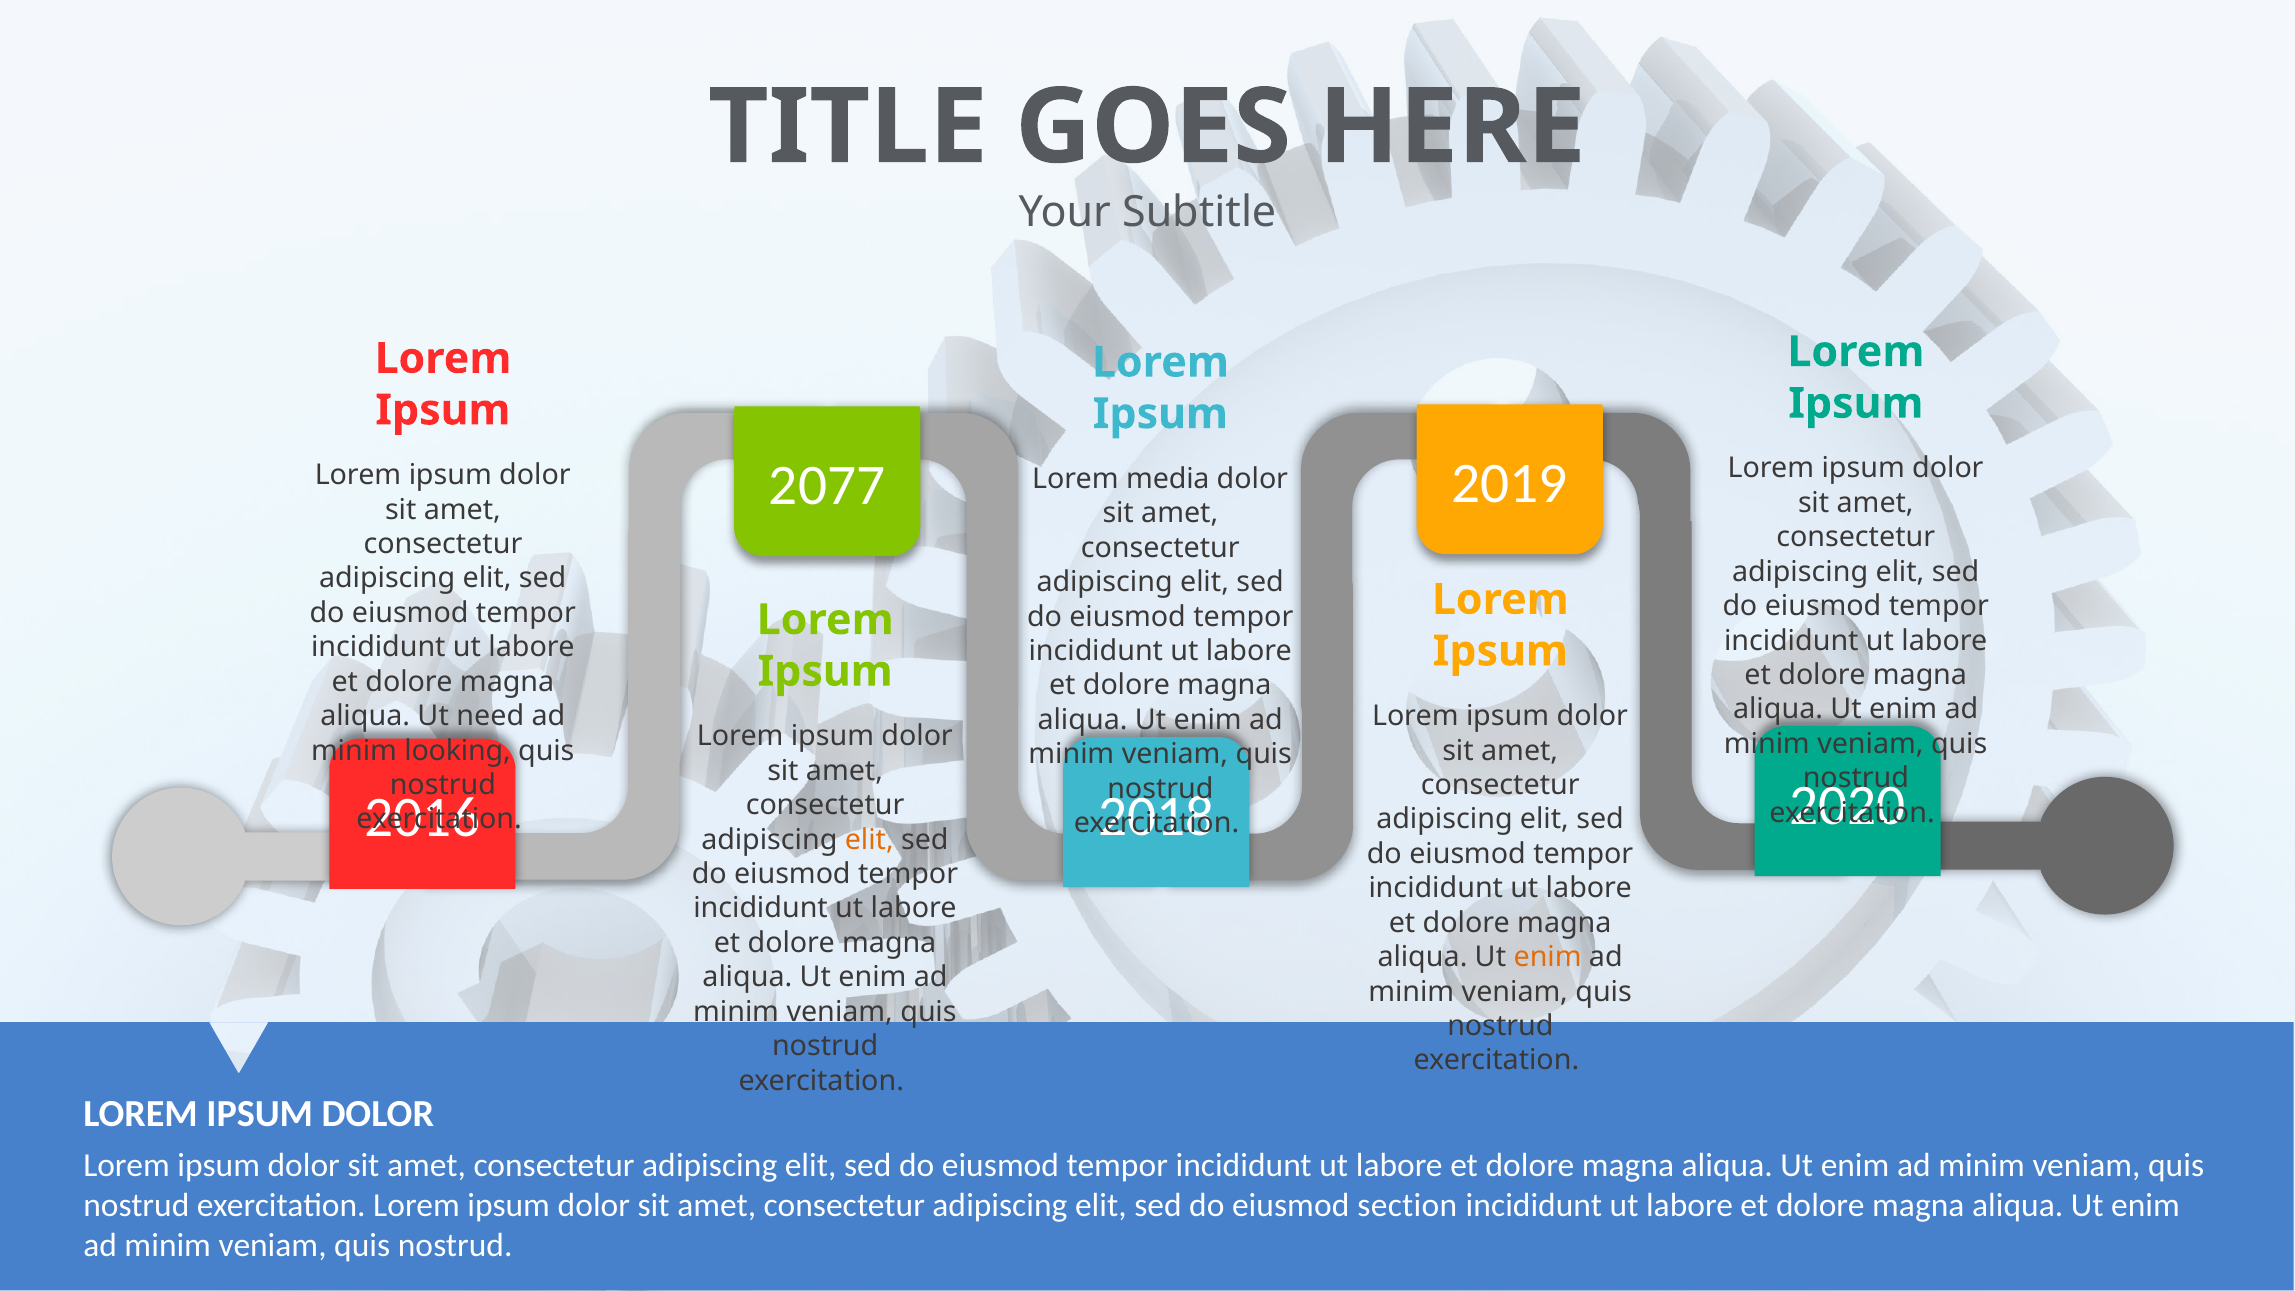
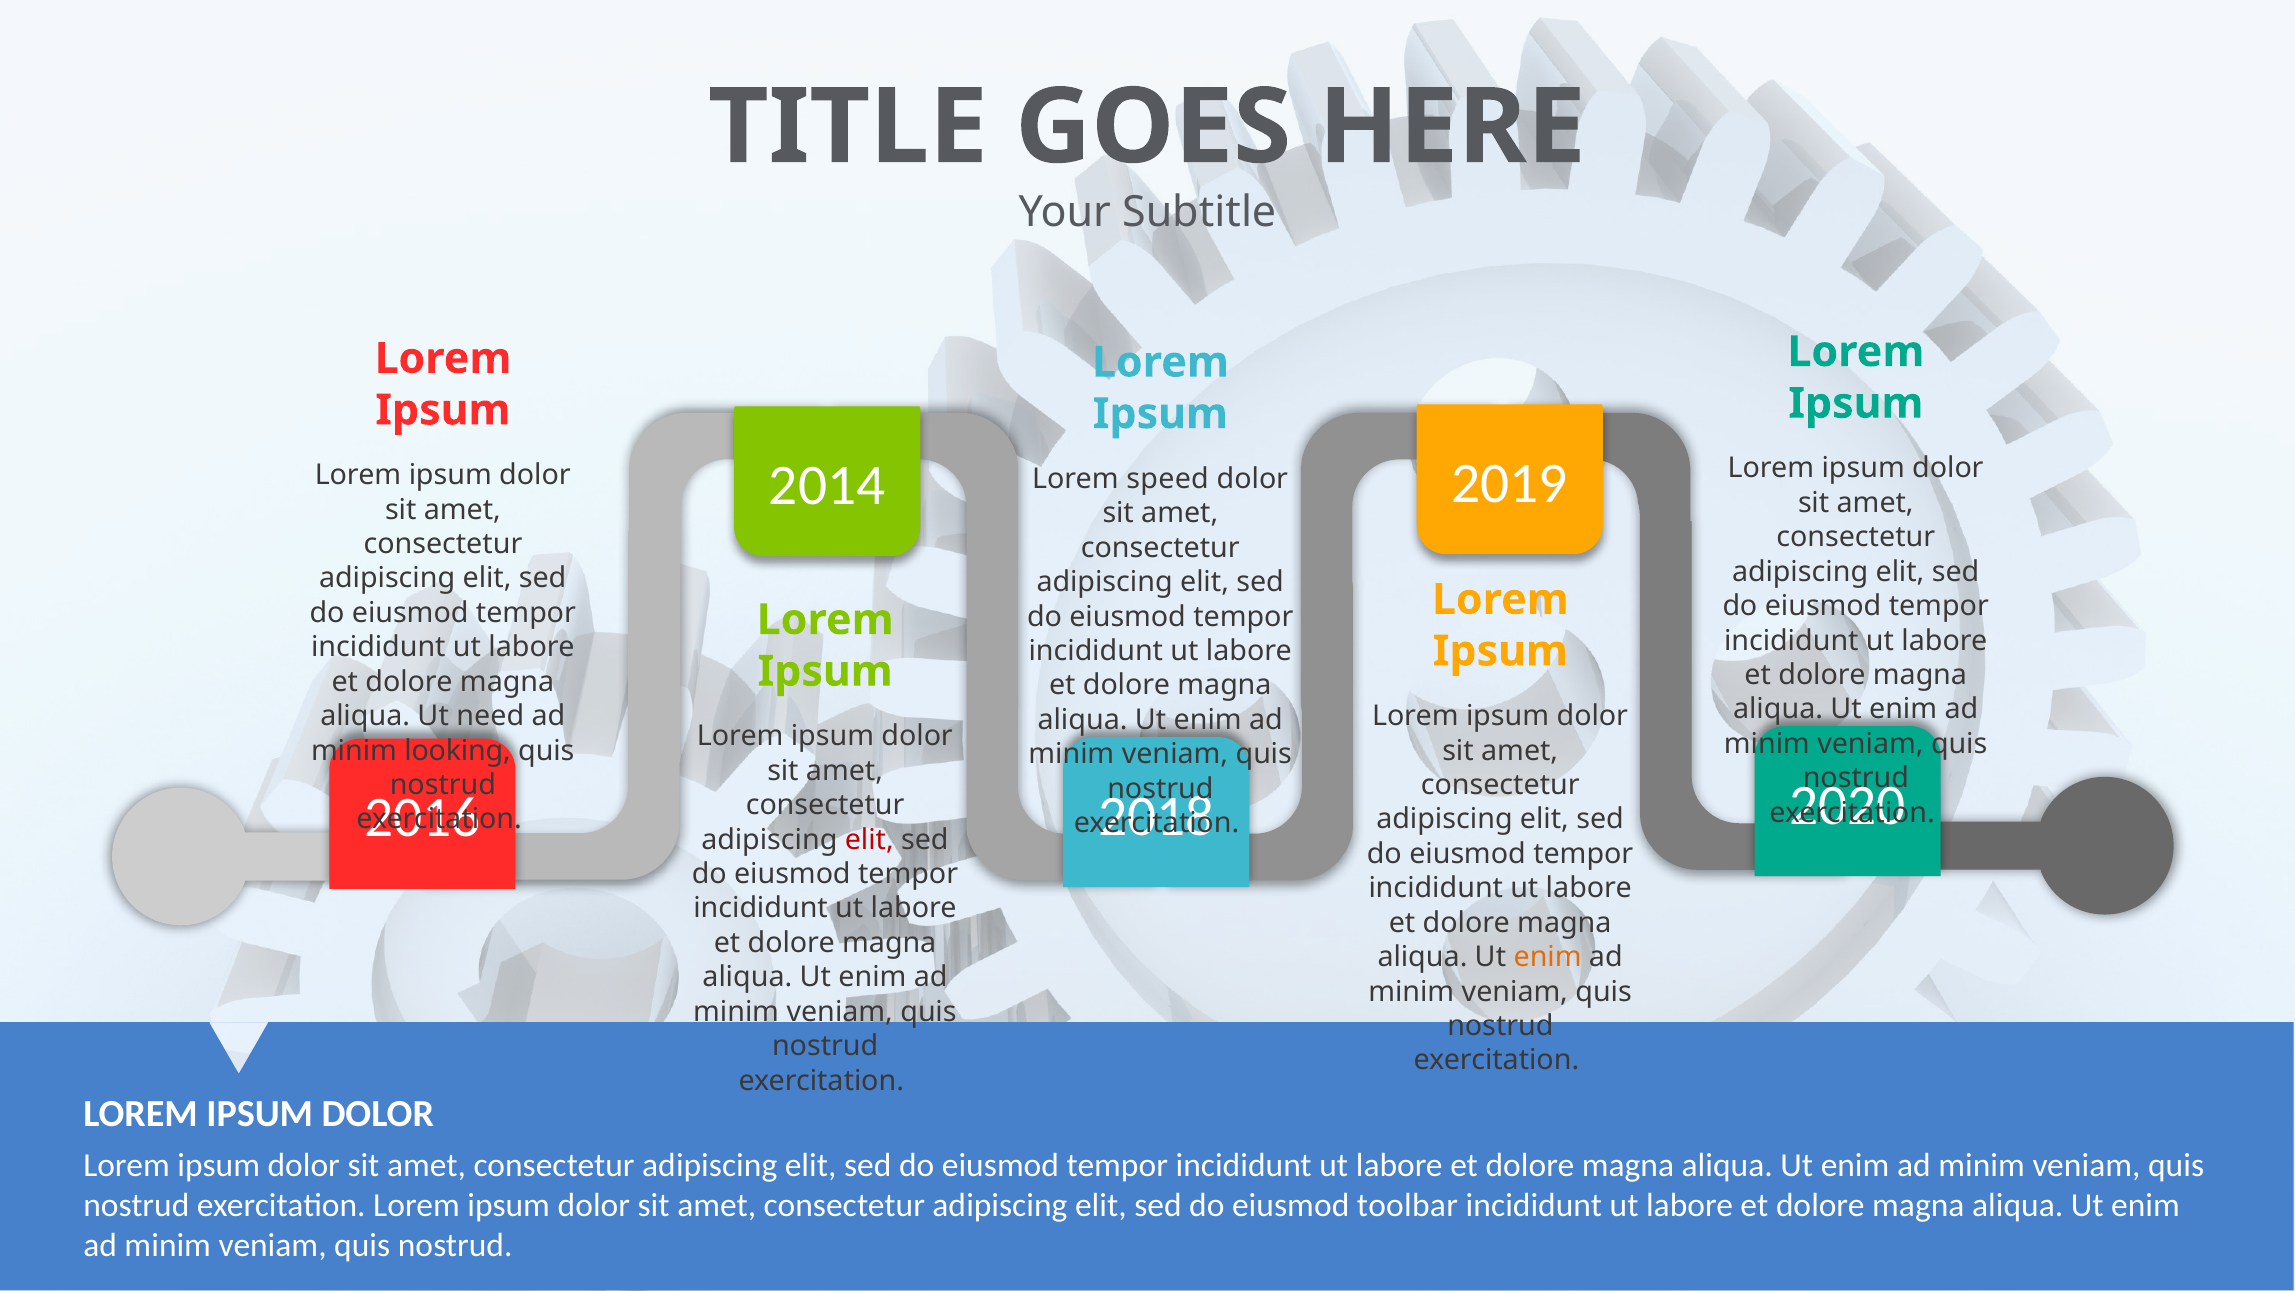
2077: 2077 -> 2014 (827, 485)
media: media -> speed (1168, 479)
elit colour: orange -> red (869, 840)
section: section -> toolbar (1407, 1205)
